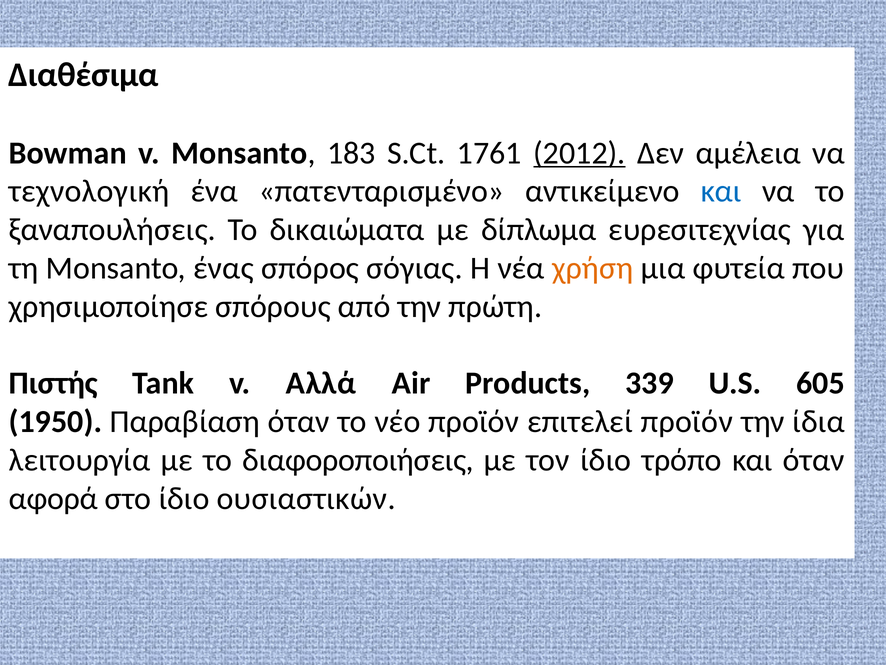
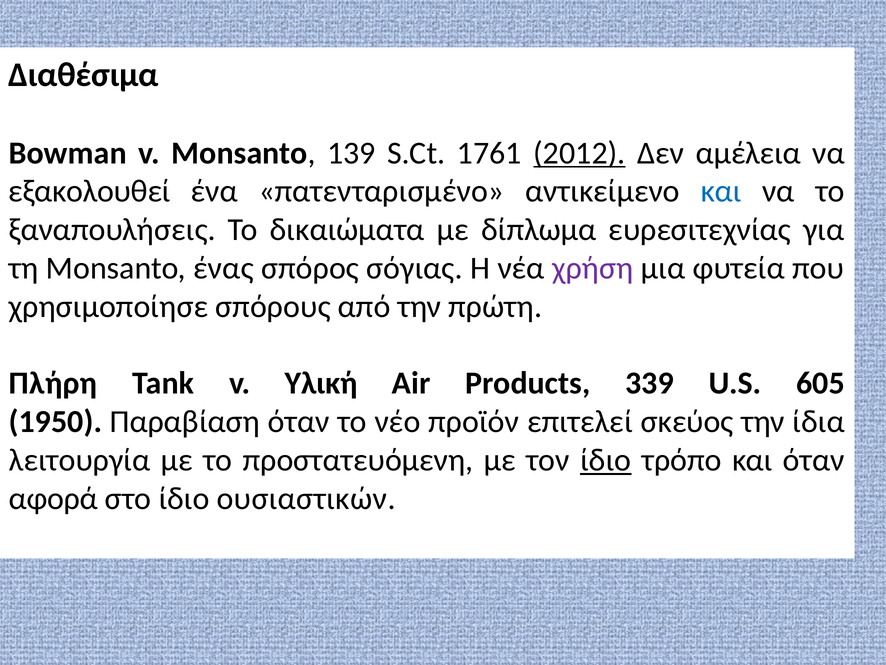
183: 183 -> 139 (351, 153)
τεχνολογική: τεχνολογική -> εξακολουθεί (89, 191)
χρήση colour: orange -> purple (593, 268)
Πιστής: Πιστής -> Πλήρη (53, 383)
Αλλά: Αλλά -> Υλική (321, 383)
επιτελεί προϊόν: προϊόν -> σκεύος (687, 421)
διαφοροποιήσεις: διαφοροποιήσεις -> προστατευόμενη (358, 460)
ίδιο underline: none -> present (606, 460)
